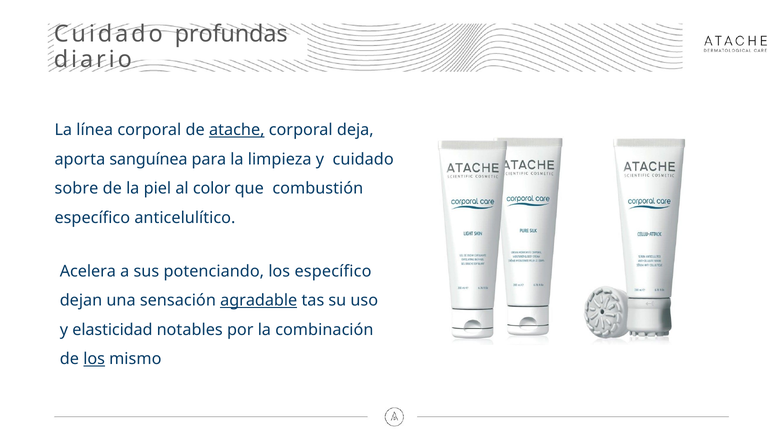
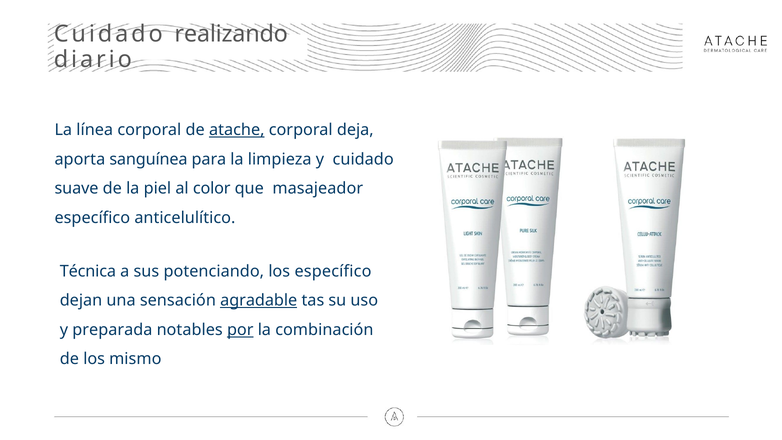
profundas: profundas -> realizando (231, 34)
sobre: sobre -> suave (77, 188)
combustión: combustión -> masajeador (318, 188)
Acelera: Acelera -> Técnica (88, 271)
elasticidad: elasticidad -> preparada (112, 330)
por underline: none -> present (240, 330)
los underline: present -> none (94, 359)
